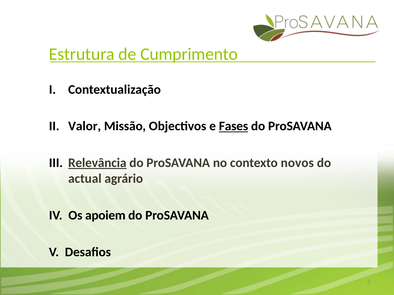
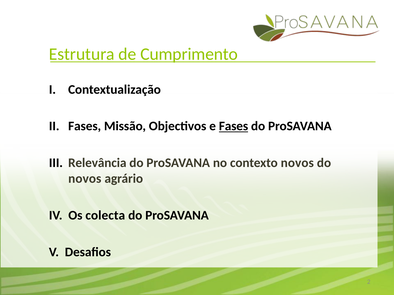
II Valor: Valor -> Fases (85, 126)
Relevância underline: present -> none (97, 163)
actual: actual -> novos (85, 179)
apoiem: apoiem -> colecta (105, 216)
